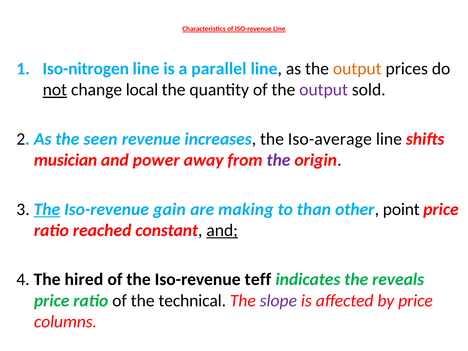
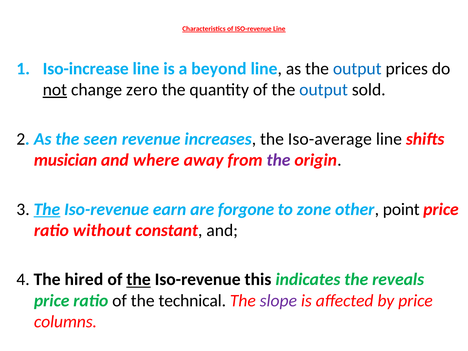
Iso-nitrogen: Iso-nitrogen -> Iso-increase (86, 69)
parallel: parallel -> beyond (219, 69)
output colour: orange -> blue (357, 69)
local: local -> zero (142, 90)
output colour: purple -> blue (324, 90)
power: power -> where (156, 160)
gain: gain -> earn (170, 209)
making: making -> forgone (246, 209)
than: than -> zone (314, 209)
reached: reached -> without (102, 230)
and underline: present -> none (222, 230)
the underline: none -> present (139, 280)
teff: teff -> this (258, 280)
